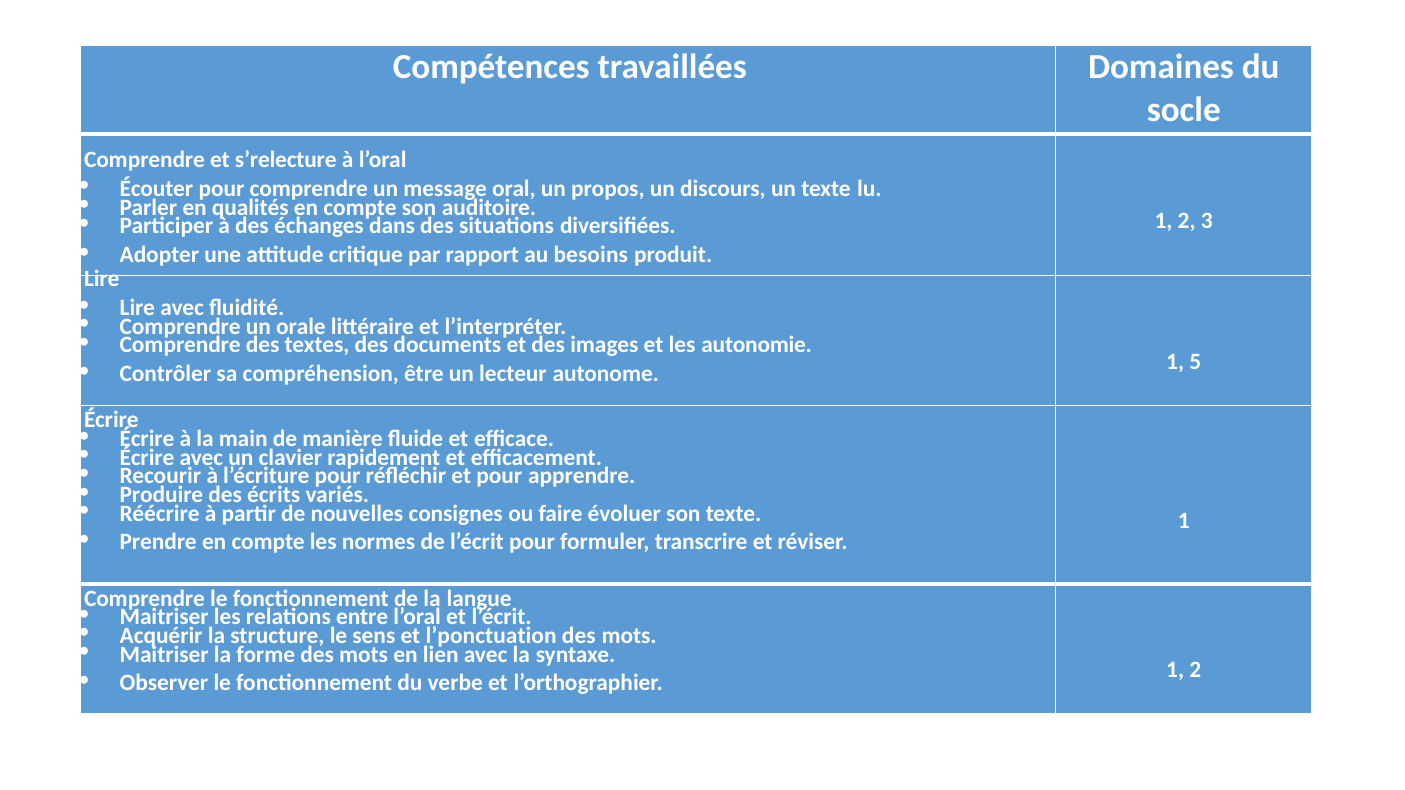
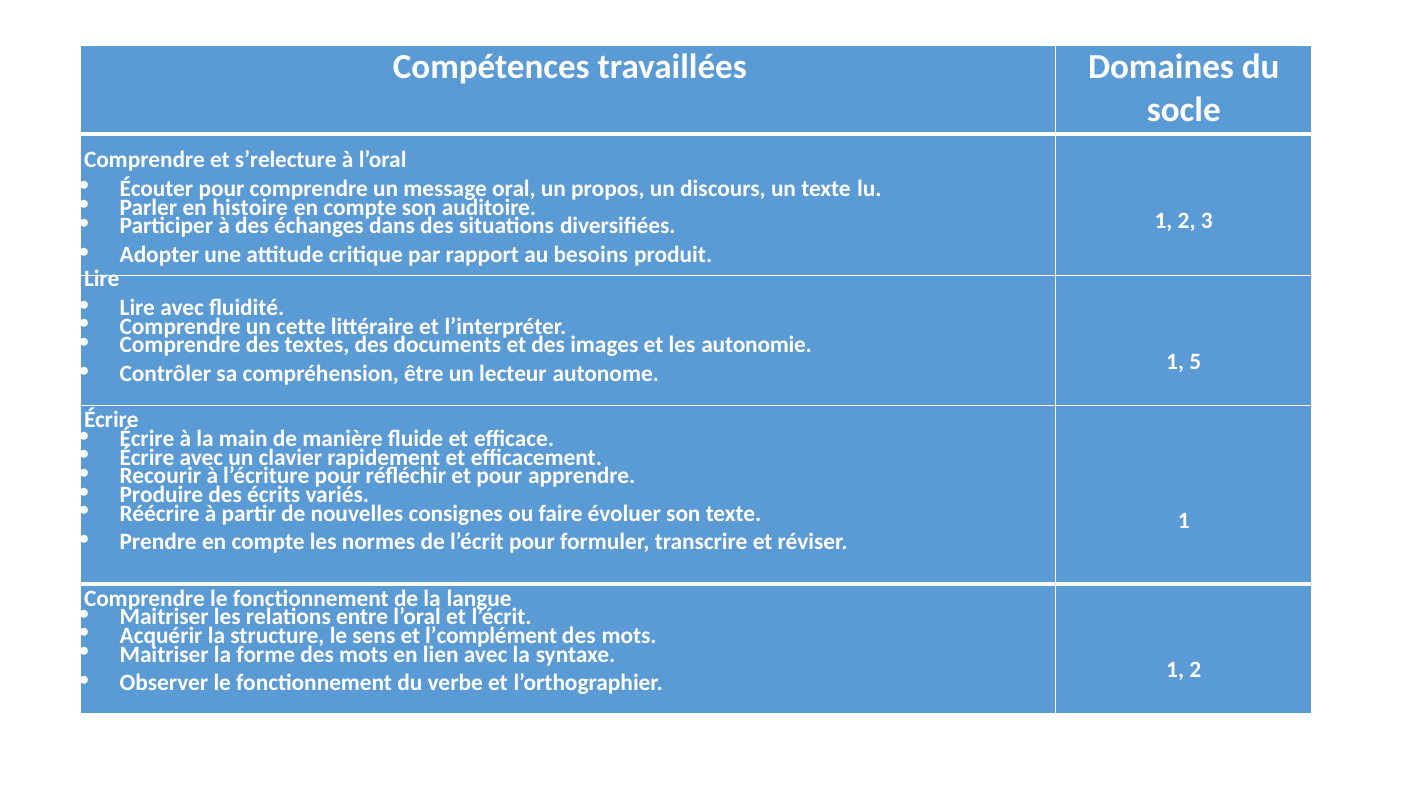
qualités: qualités -> histoire (250, 208)
orale: orale -> cette (301, 327)
l’ponctuation: l’ponctuation -> l’complément (491, 636)
